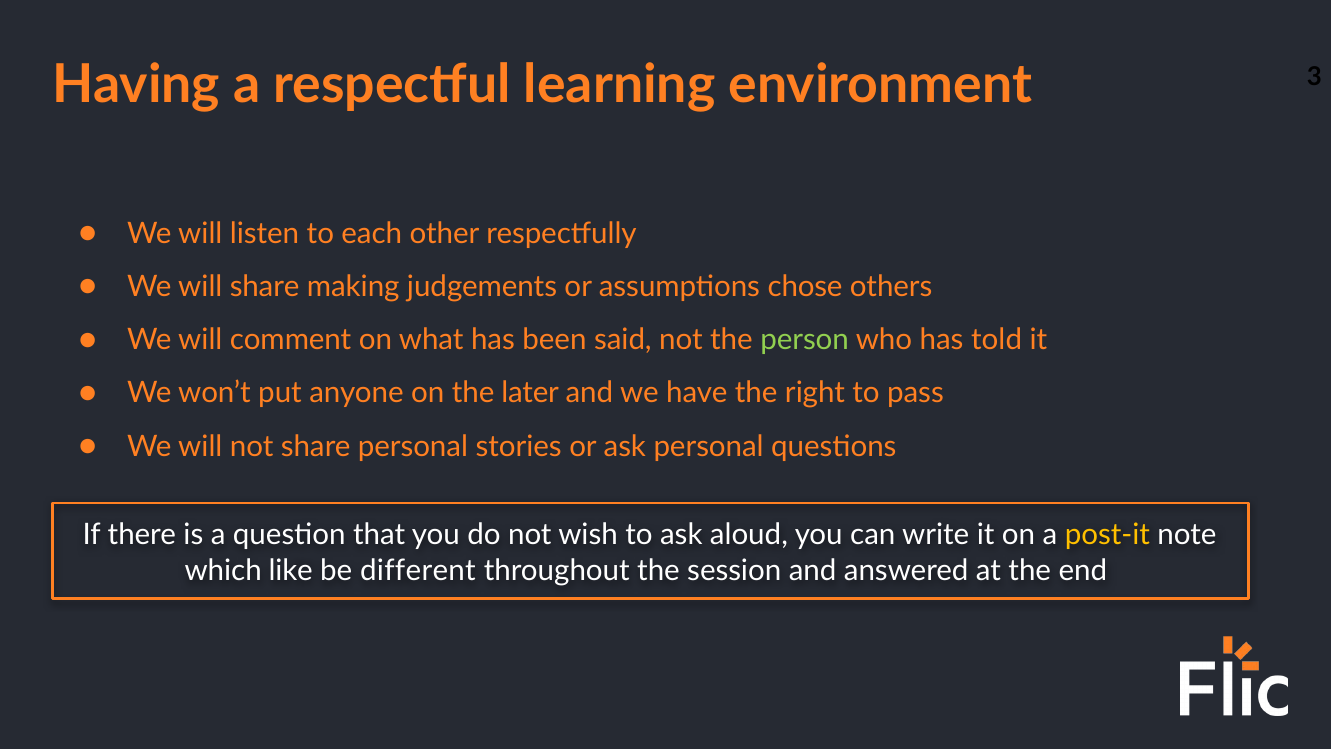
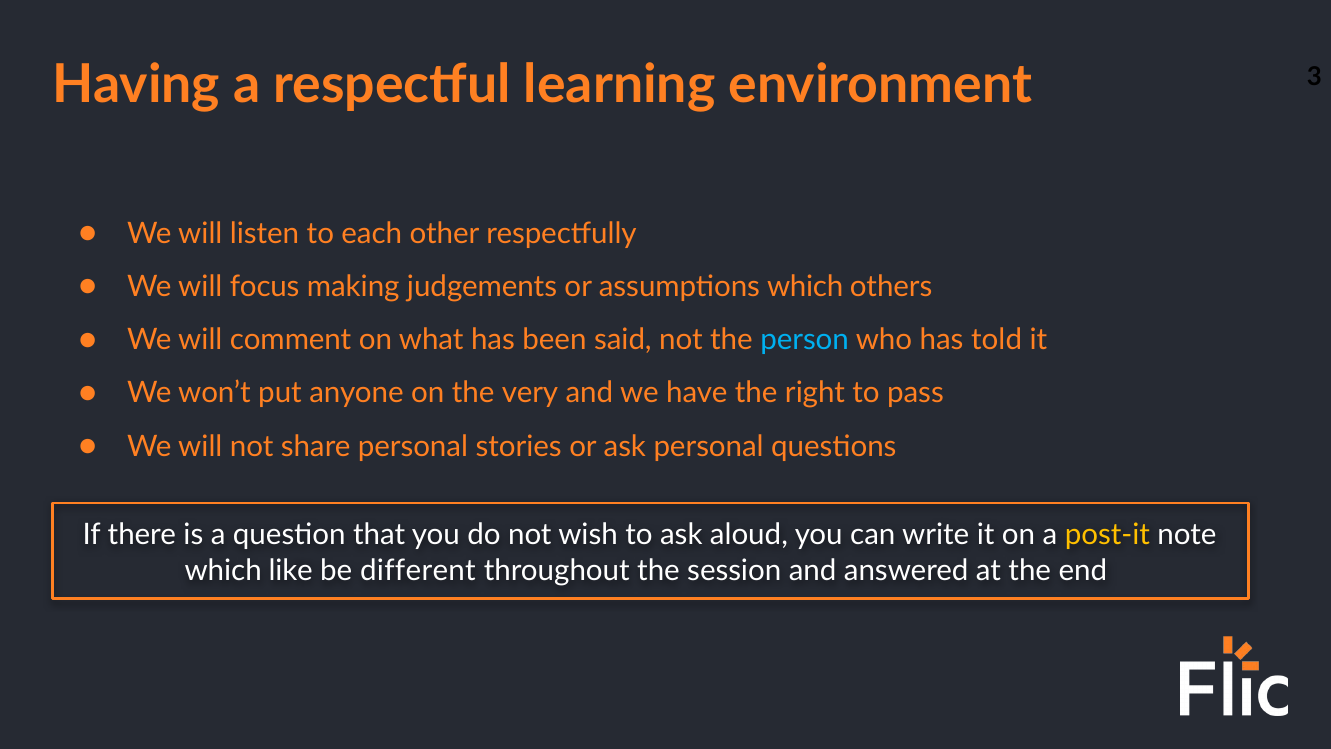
will share: share -> focus (265, 287)
assumptions chose: chose -> which (805, 287)
person colour: light green -> light blue (805, 340)
later: later -> very (530, 393)
